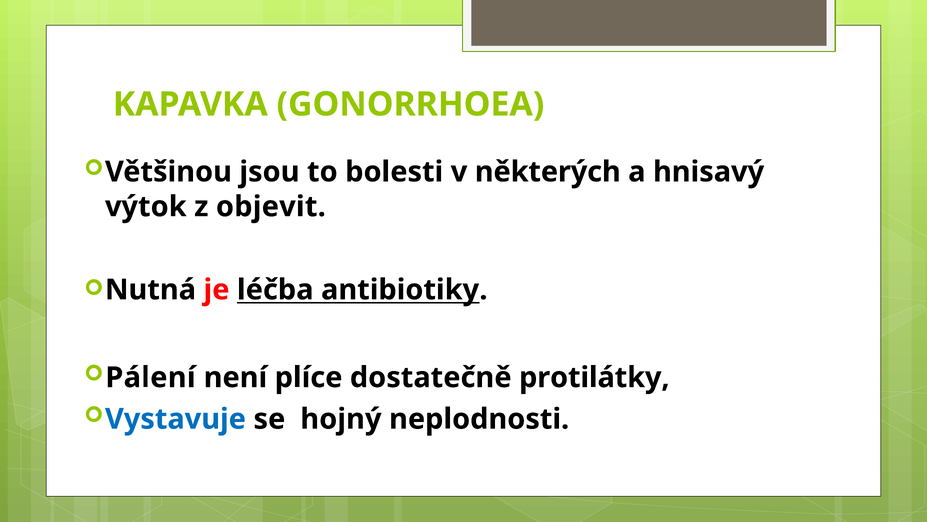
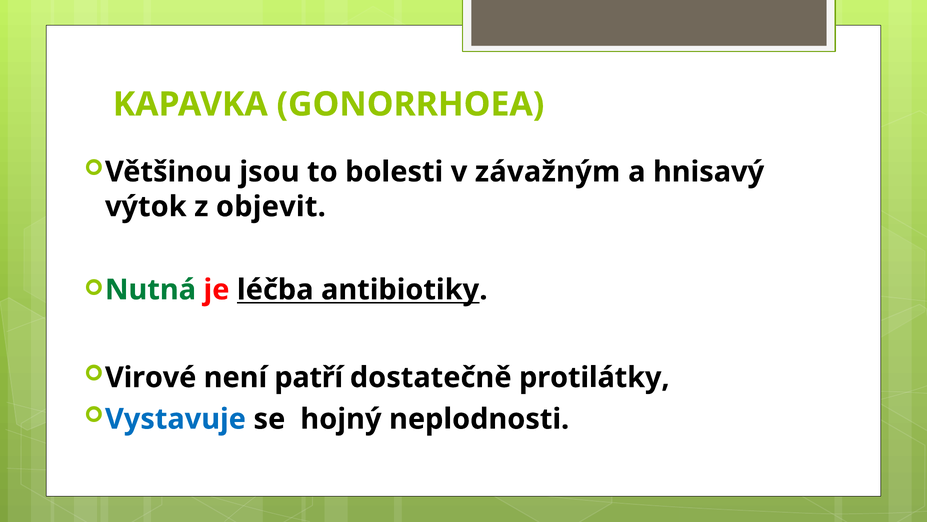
některých: některých -> závažným (548, 172)
Nutná colour: black -> green (151, 289)
Pálení: Pálení -> Virové (151, 377)
plíce: plíce -> patří (309, 377)
